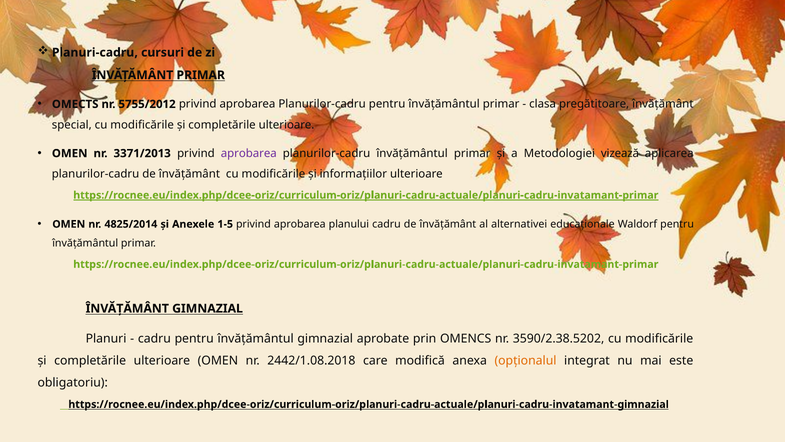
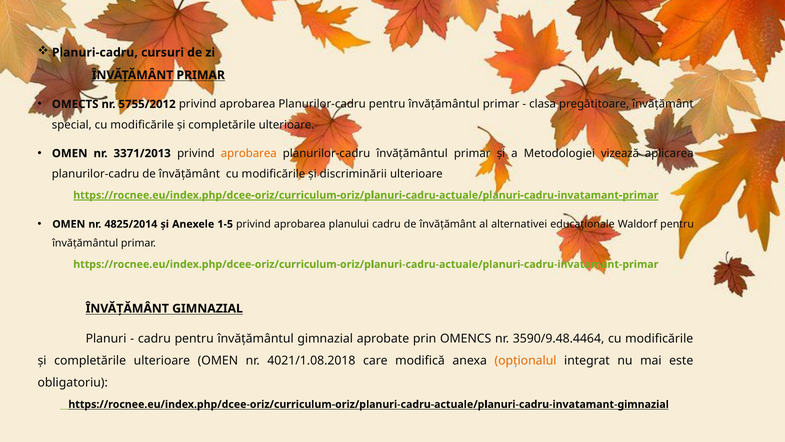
aprobarea colour: purple -> orange (249, 153)
informațiilor: informațiilor -> discriminării (353, 174)
3590/2.38.5202: 3590/2.38.5202 -> 3590/9.48.4464 (559, 338)
2442/1.08.2018: 2442/1.08.2018 -> 4021/1.08.2018 (311, 360)
